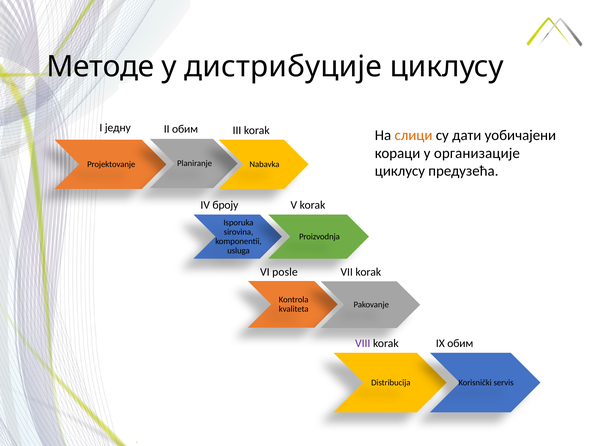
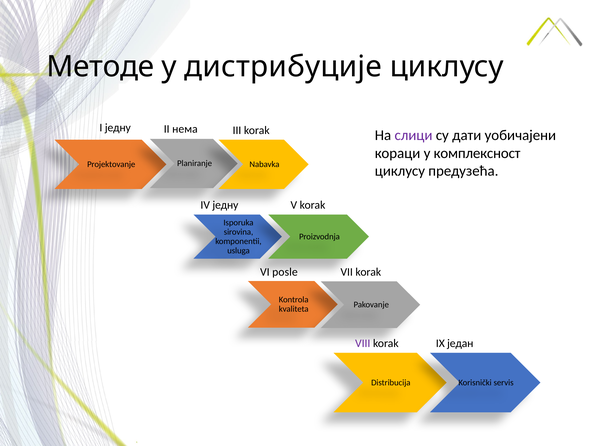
II обим: обим -> нема (185, 129)
слици colour: orange -> purple (414, 135)
организације: организације -> комплексност (477, 153)
IV броју: броју -> једну (225, 205)
IX обим: обим -> један (460, 344)
